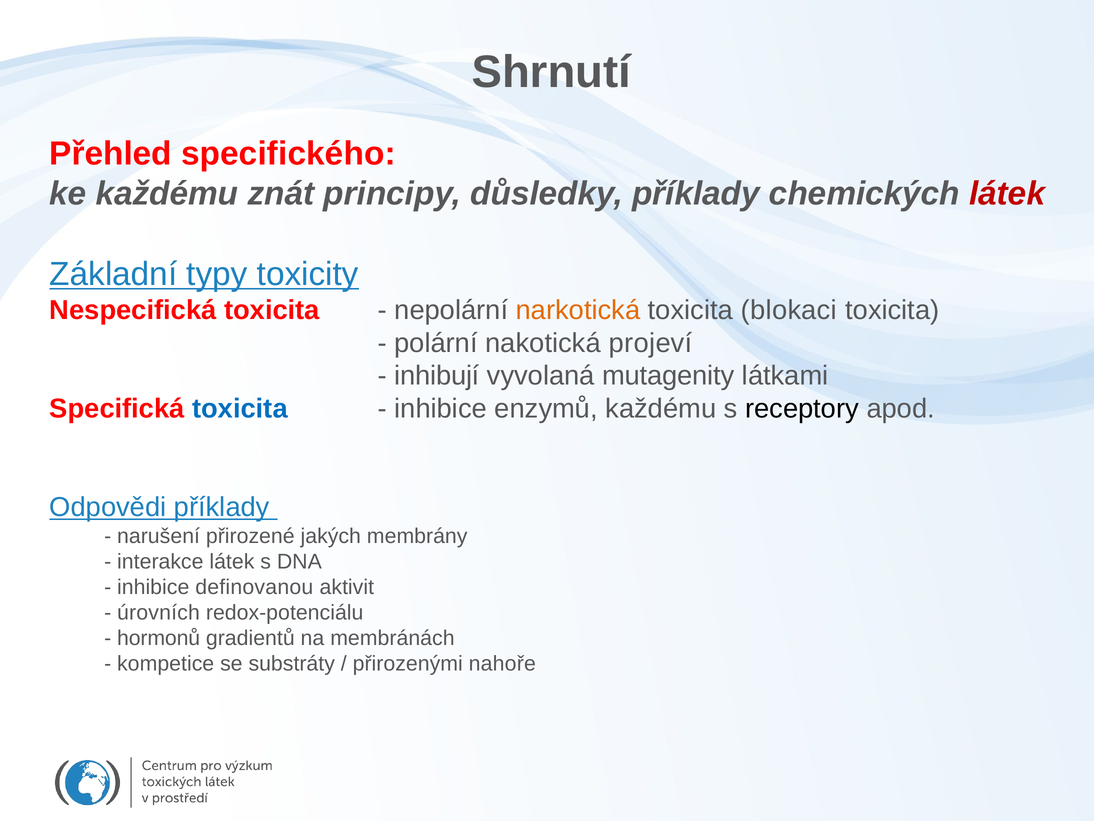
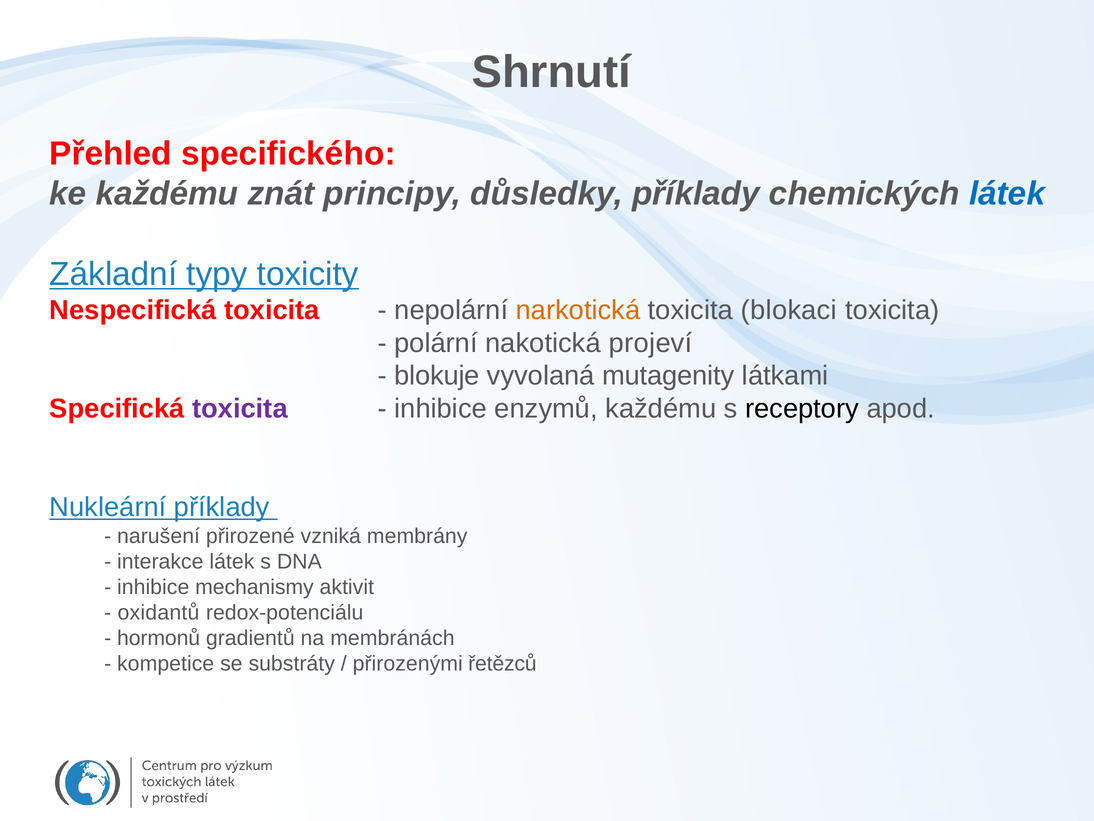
látek colour: red -> blue (1007, 194)
inhibují: inhibují -> blokuje (437, 376)
toxicita colour: blue -> purple (240, 408)
Odpovědi: Odpovědi -> Nukleární (108, 507)
jakých: jakých -> vzniká (331, 536)
definovanou: definovanou -> mechanismy (254, 587)
úrovních: úrovních -> oxidantů (158, 612)
nahoře: nahoře -> řetězců (502, 663)
